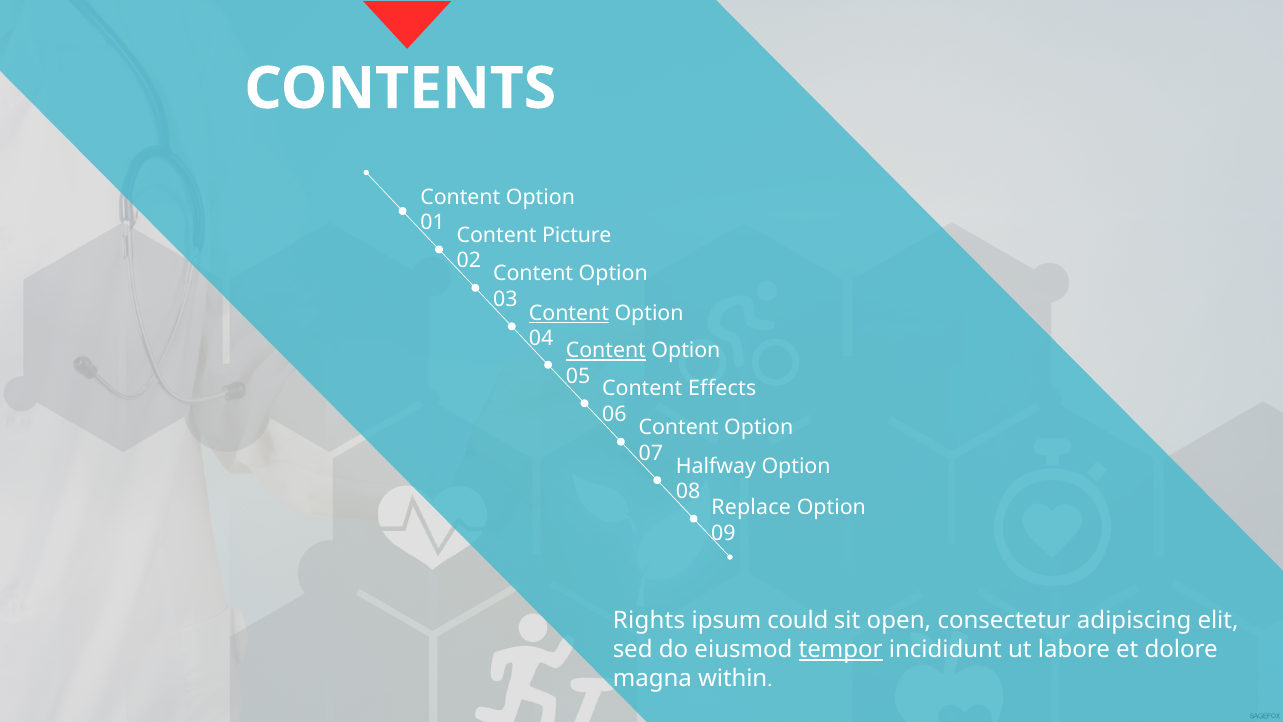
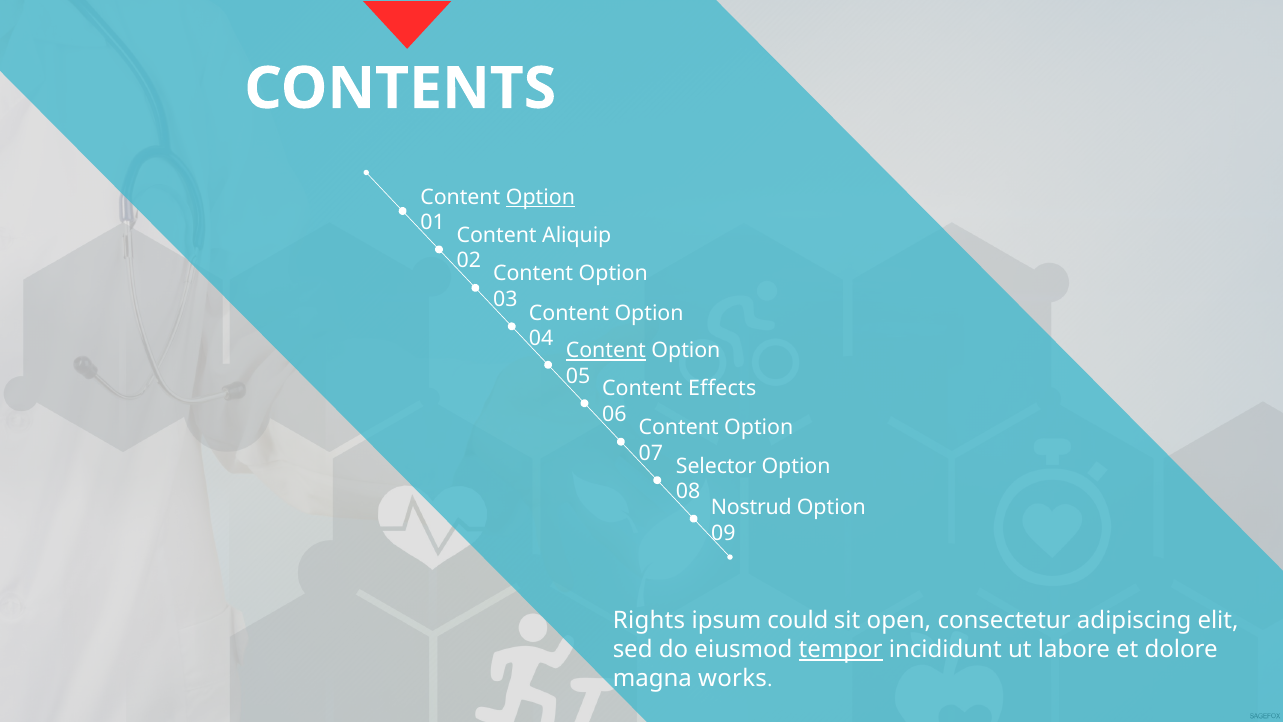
Option underline: none -> present (540, 197)
Picture: Picture -> Aliquip (577, 235)
Content underline: present -> none (569, 313)
Halfway: Halfway -> Selector (716, 466)
Replace: Replace -> Nostrud (751, 507)
within: within -> works (733, 678)
